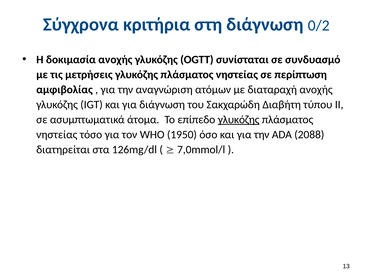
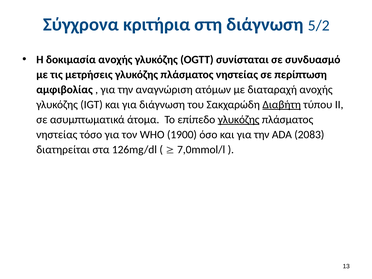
0/2: 0/2 -> 5/2 (319, 26)
Διαβήτη underline: none -> present (282, 105)
1950: 1950 -> 1900 (182, 135)
2088: 2088 -> 2083 (309, 135)
